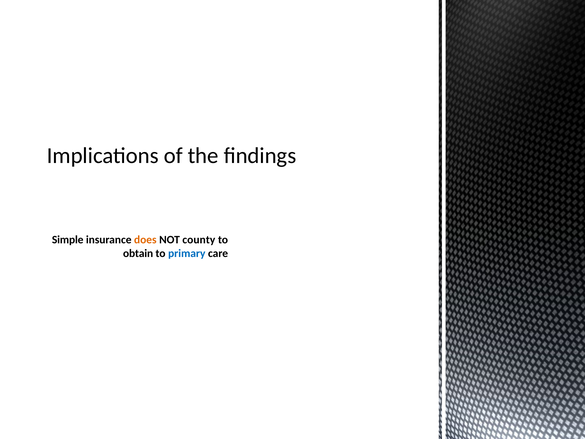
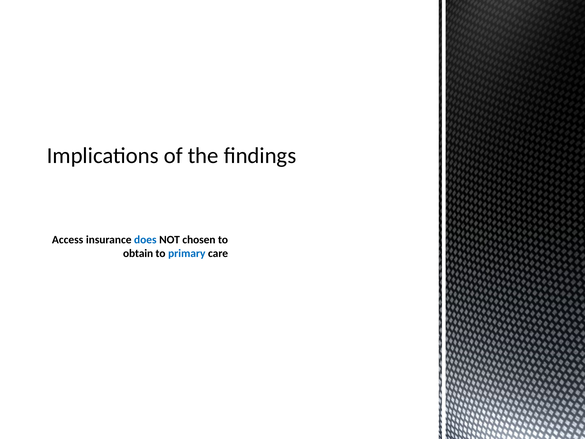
Simple: Simple -> Access (68, 239)
does colour: orange -> blue (145, 239)
county: county -> chosen (199, 239)
